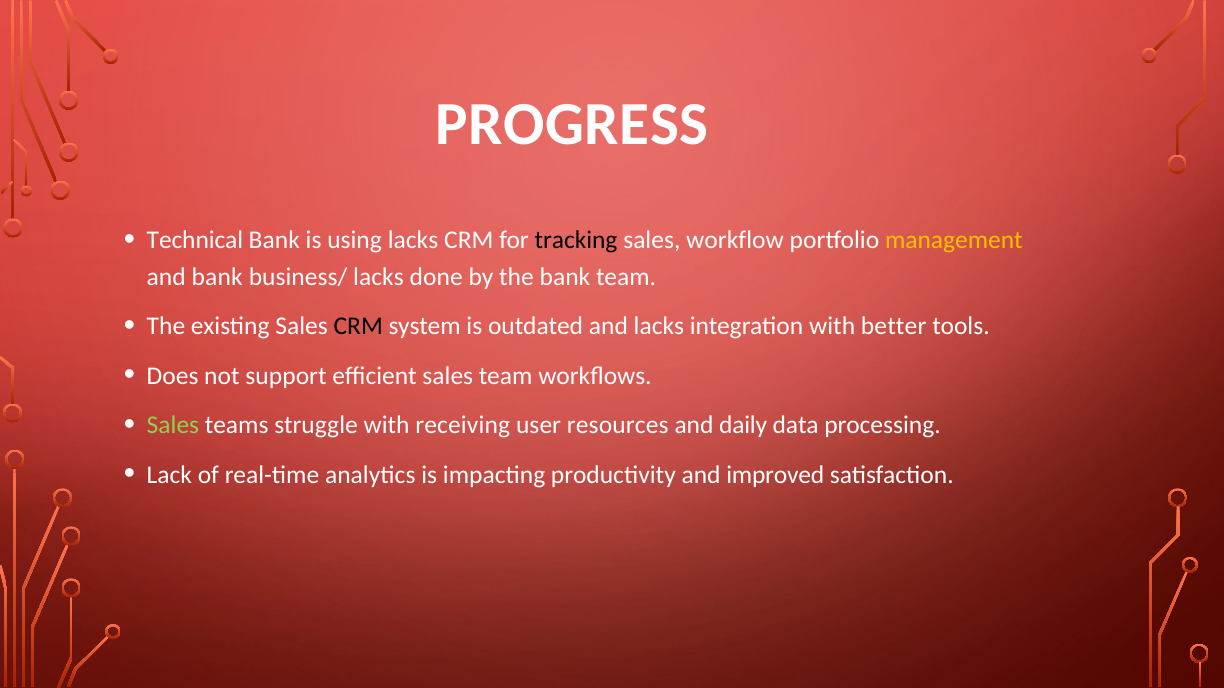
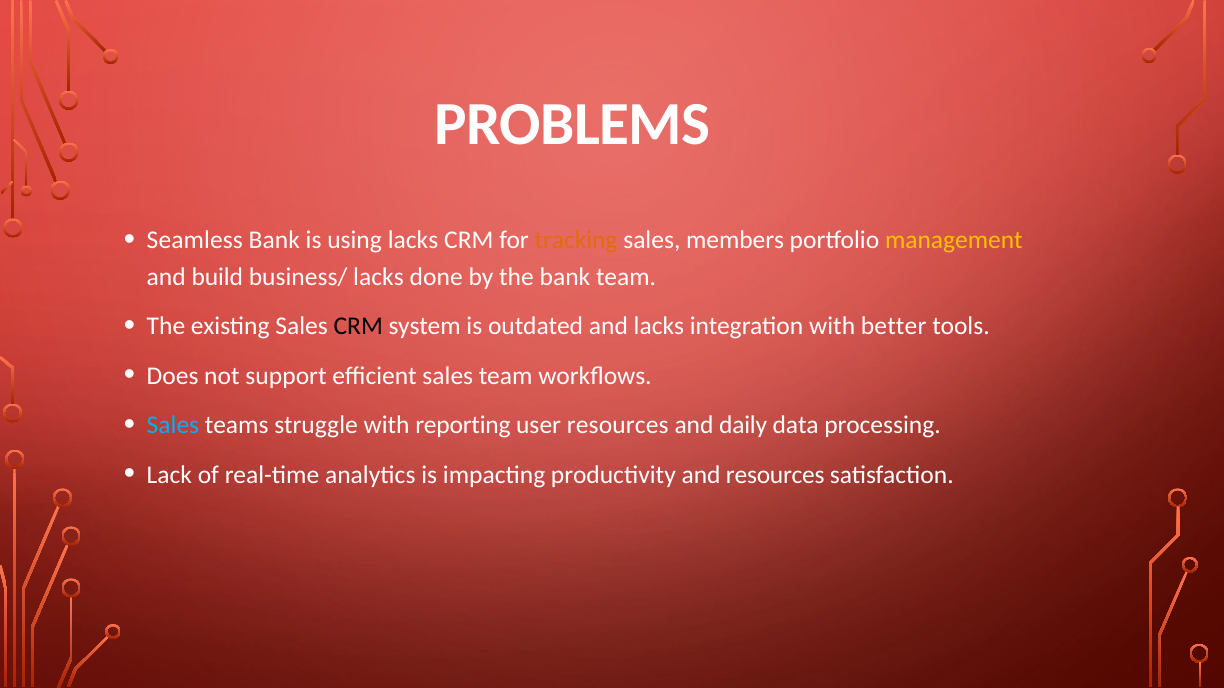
PROGRESS: PROGRESS -> PROBLEMS (572, 124)
Technical: Technical -> Seamless (195, 240)
tracking colour: black -> orange (576, 240)
workflow: workflow -> members (735, 240)
and bank: bank -> build (217, 277)
Sales colour: light green -> light blue (173, 426)
receiving: receiving -> reporting (463, 426)
and improved: improved -> resources (775, 475)
